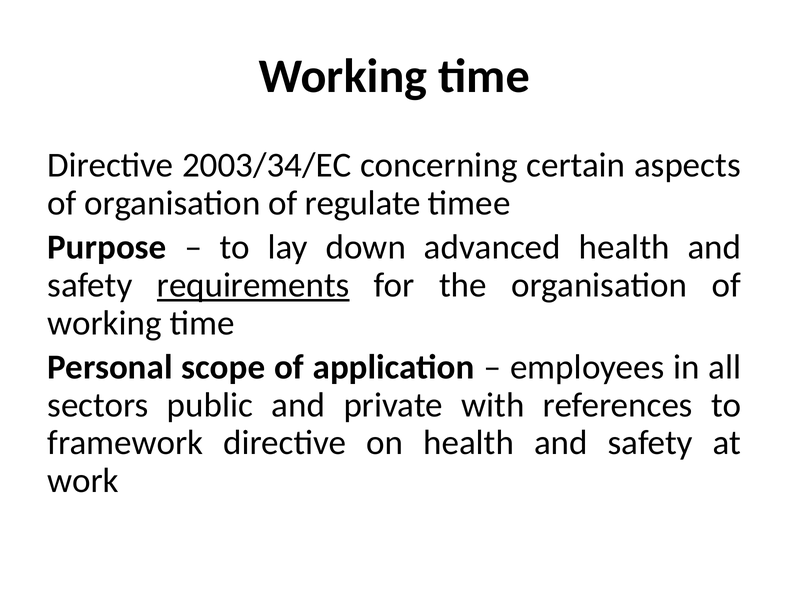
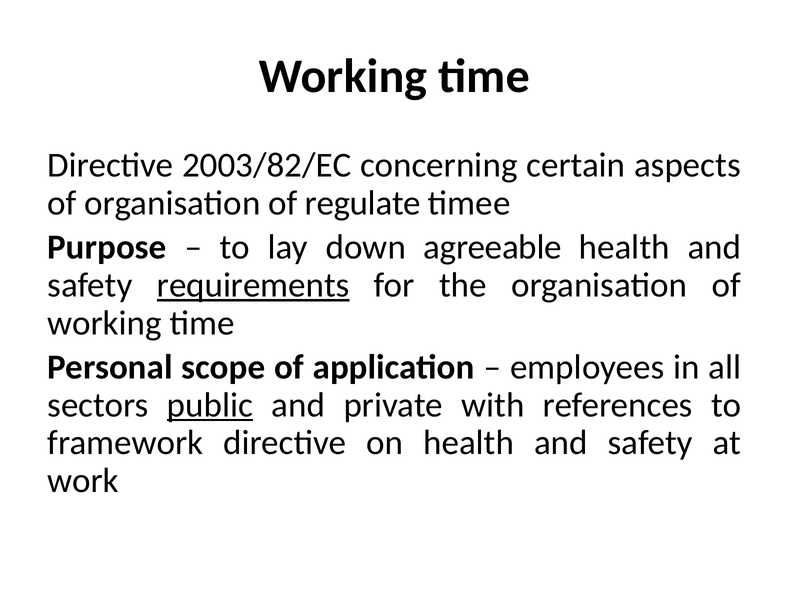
2003/34/EC: 2003/34/EC -> 2003/82/EC (267, 166)
advanced: advanced -> agreeable (493, 248)
public underline: none -> present (210, 406)
